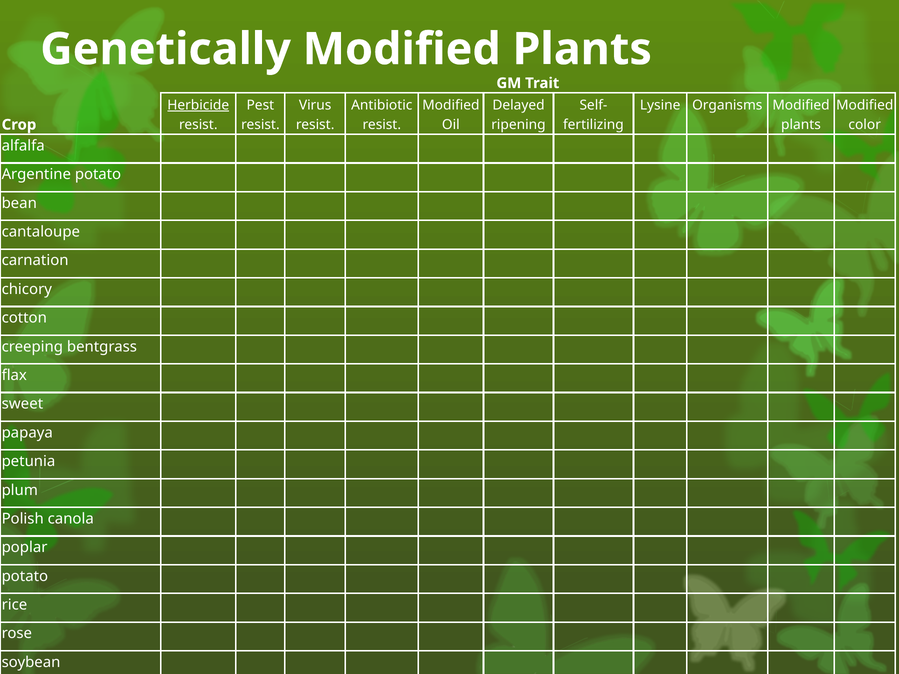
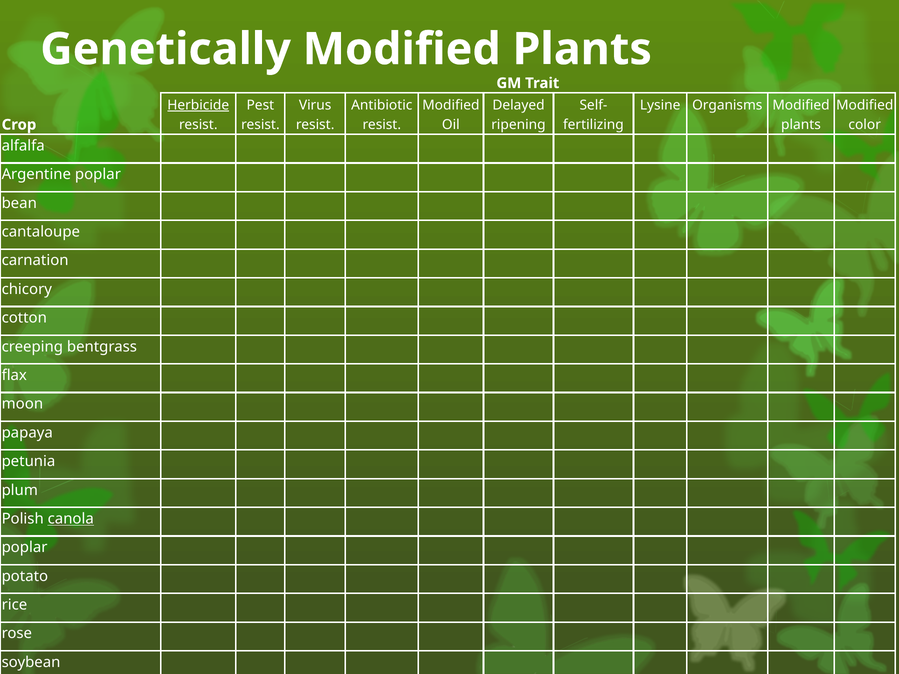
Argentine potato: potato -> poplar (98, 175)
sweet: sweet -> moon (22, 404)
canola underline: none -> present (71, 519)
